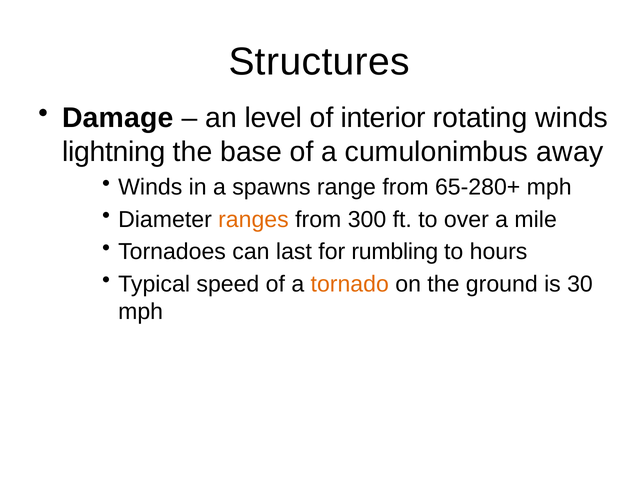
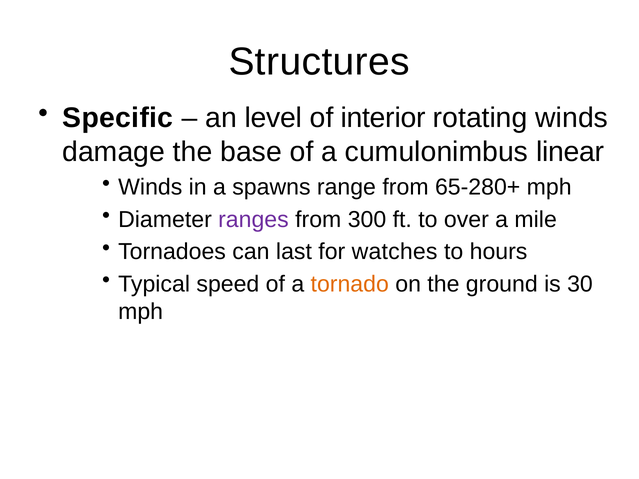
Damage: Damage -> Specific (118, 118)
lightning: lightning -> damage (114, 152)
away: away -> linear (570, 152)
ranges colour: orange -> purple (253, 220)
rumbling: rumbling -> watches (395, 252)
